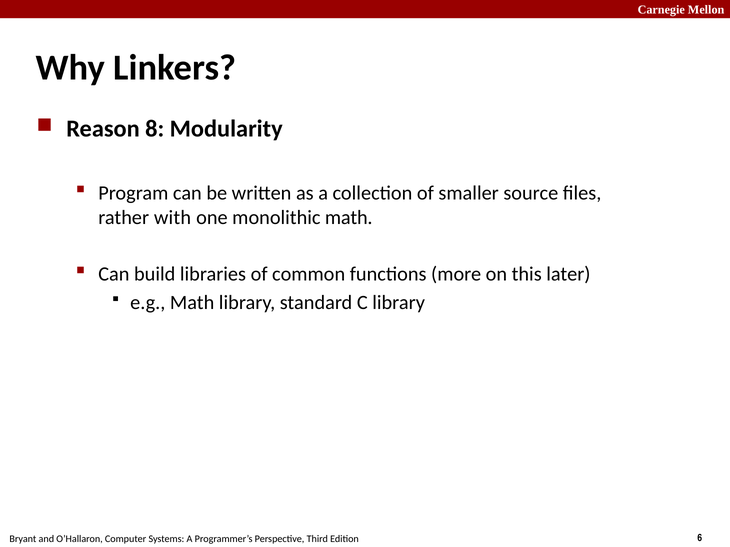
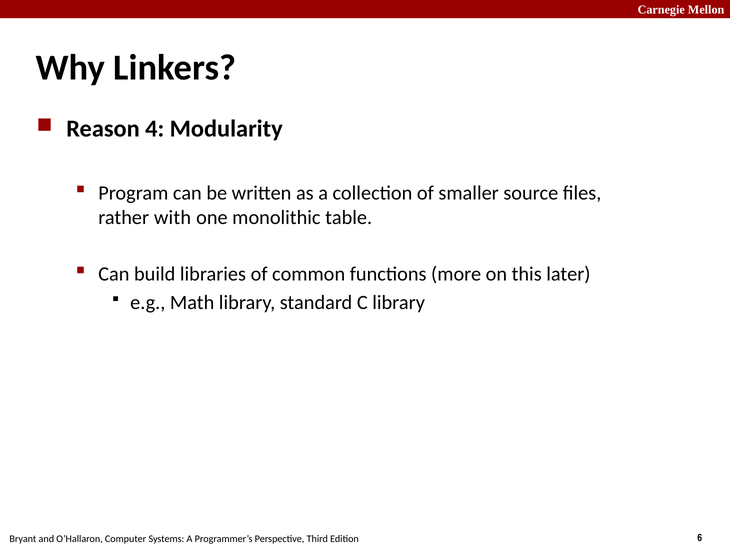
8: 8 -> 4 (155, 129)
monolithic math: math -> table (349, 218)
